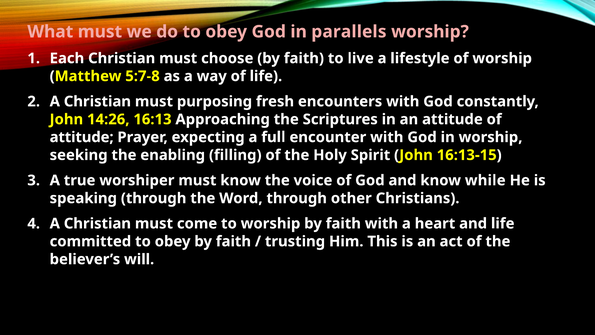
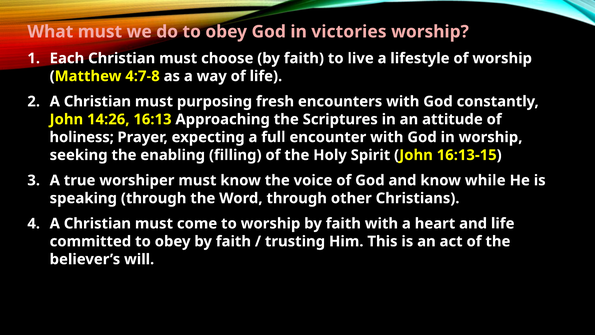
parallels: parallels -> victories (349, 32)
5:7-8: 5:7-8 -> 4:7-8 (143, 76)
attitude: attitude -> holiness (82, 137)
